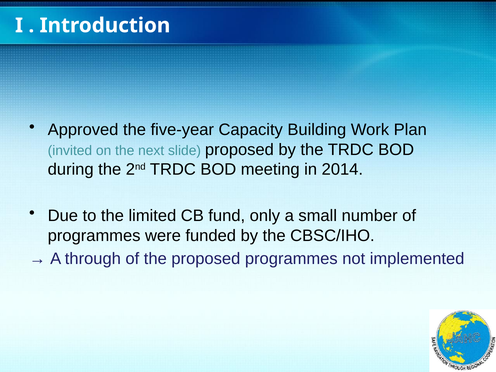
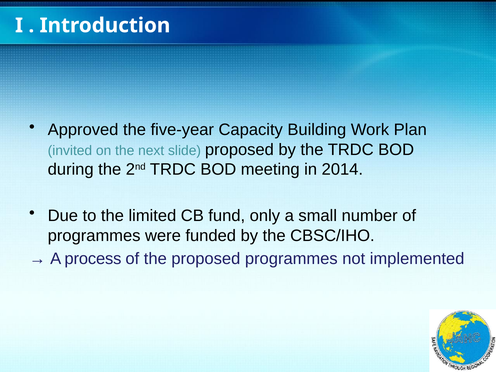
through: through -> process (93, 259)
